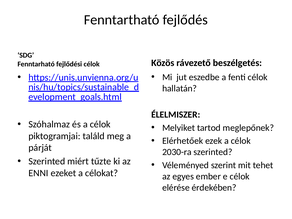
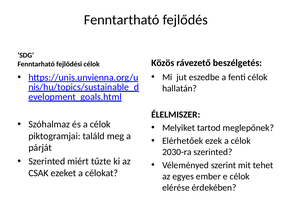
ENNI: ENNI -> CSAK (39, 173)
